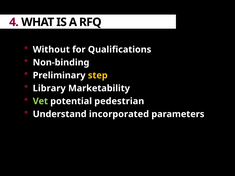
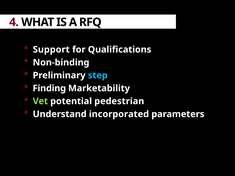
Without: Without -> Support (51, 50)
step colour: yellow -> light blue (98, 75)
Library: Library -> Finding (49, 88)
